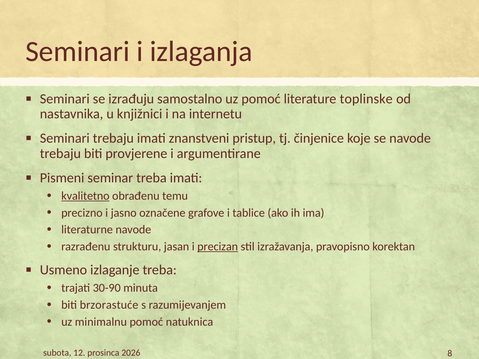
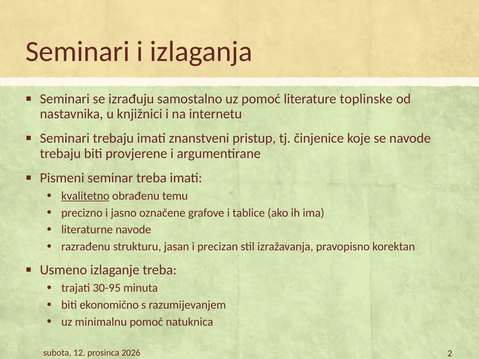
precizan underline: present -> none (218, 247)
30-90: 30-90 -> 30-95 (107, 288)
brzorastuće: brzorastuće -> ekonomično (109, 305)
8: 8 -> 2 (450, 354)
